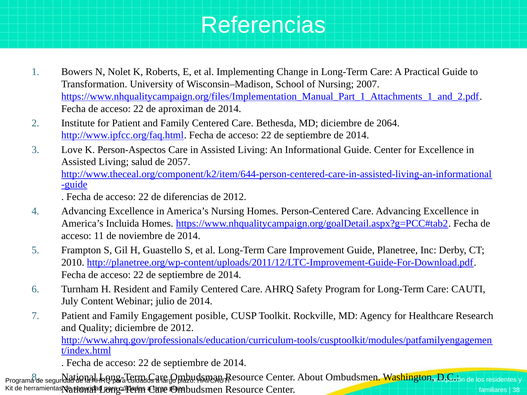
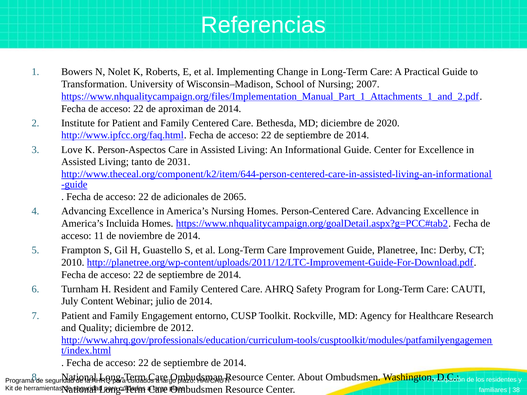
2064: 2064 -> 2020 (388, 123)
salud: salud -> tanto (142, 162)
2057: 2057 -> 2031 (179, 162)
diferencias: diferencias -> adicionales (186, 197)
2012: 2012 -> 2065 (235, 197)
posible: posible -> entorno (212, 316)
